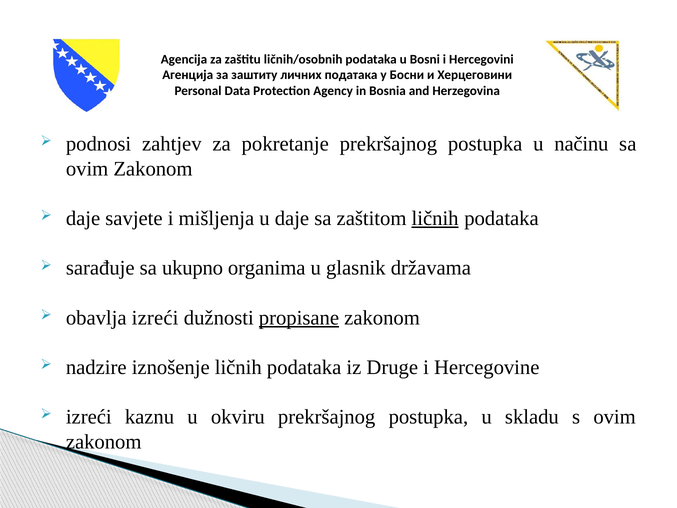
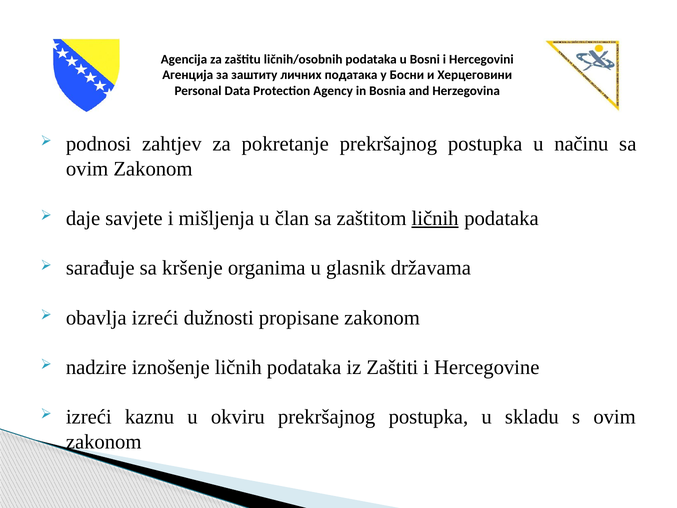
u daje: daje -> član (292, 218)
ukupno: ukupno -> kršenje (192, 268)
propisane underline: present -> none (299, 318)
Druge: Druge -> Zaštiti (392, 367)
